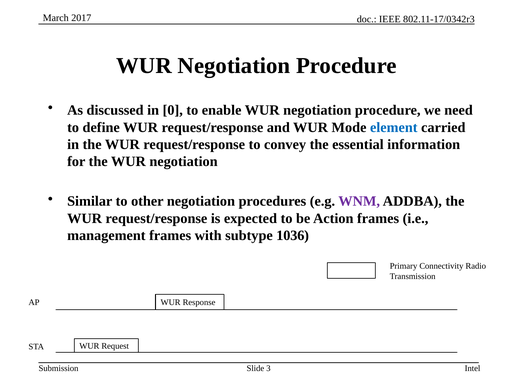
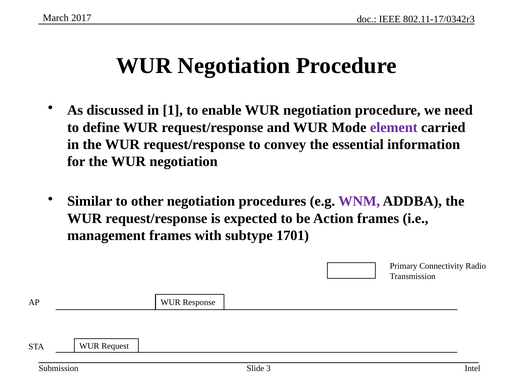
0: 0 -> 1 (173, 110)
element colour: blue -> purple (394, 128)
1036: 1036 -> 1701 (293, 236)
